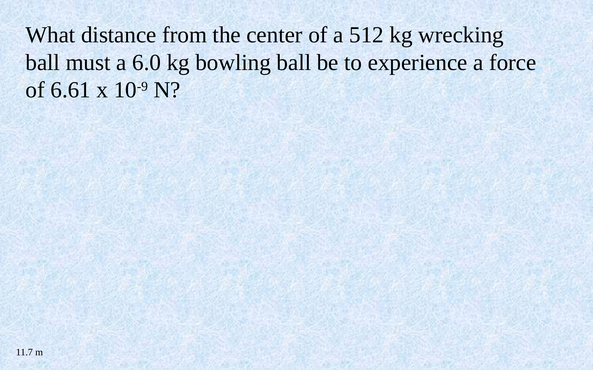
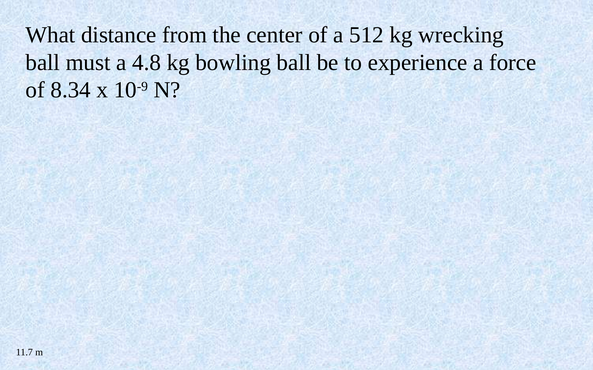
6.0: 6.0 -> 4.8 (147, 63)
6.61: 6.61 -> 8.34 (71, 90)
